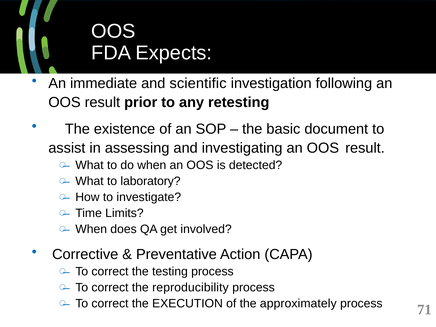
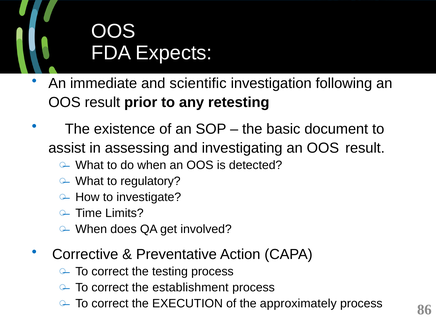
laboratory: laboratory -> regulatory (150, 181)
reproducibility: reproducibility -> establishment (190, 288)
71: 71 -> 86 (424, 310)
